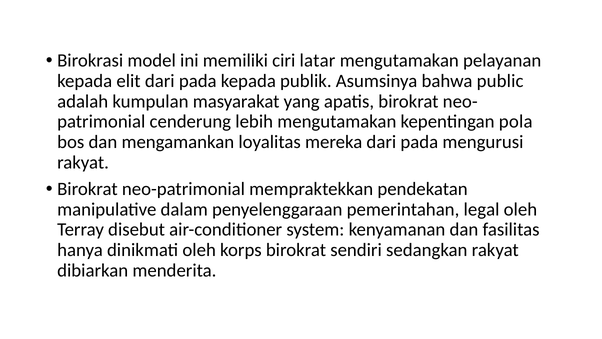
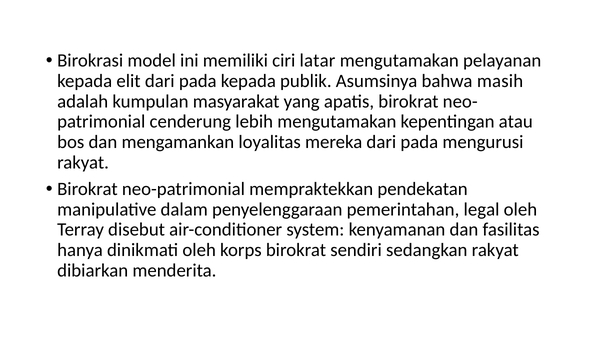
public: public -> masih (500, 81)
pola: pola -> atau (516, 122)
